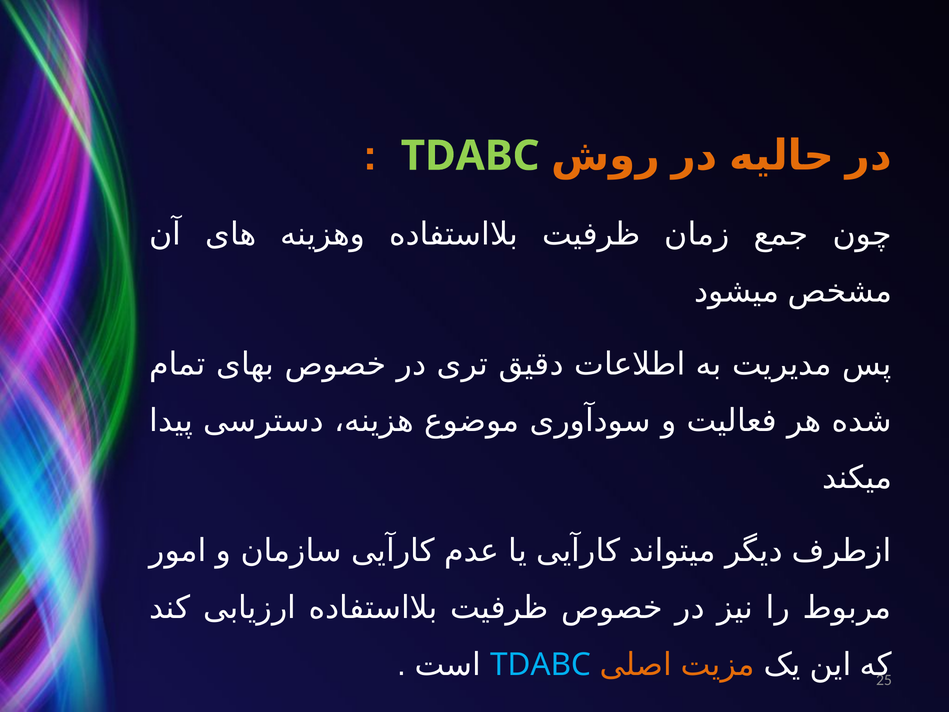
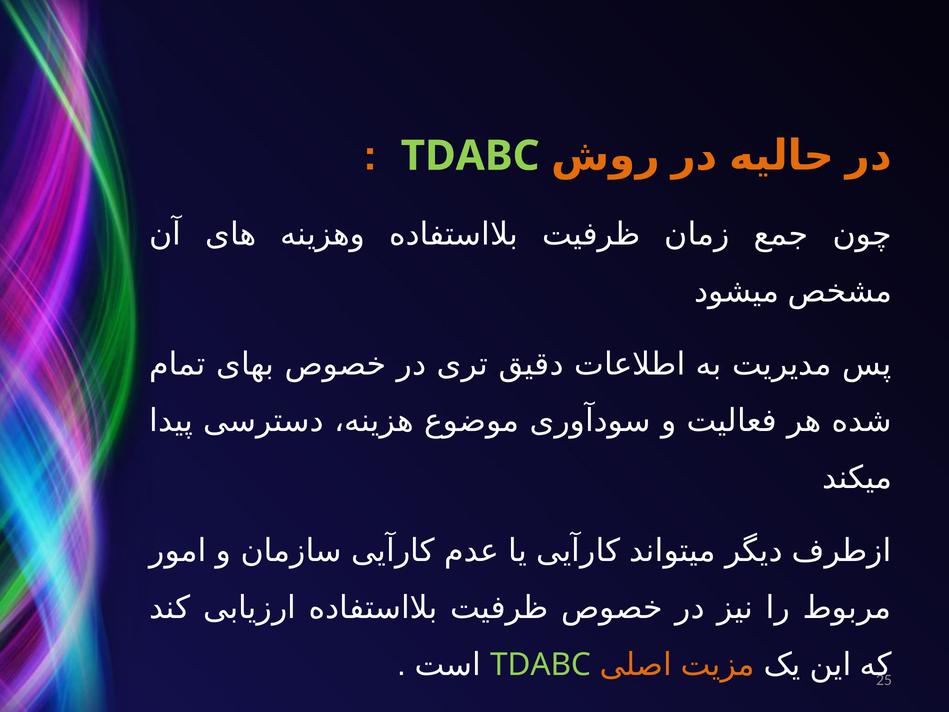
TDABC colour: light blue -> light green (540, 665)
